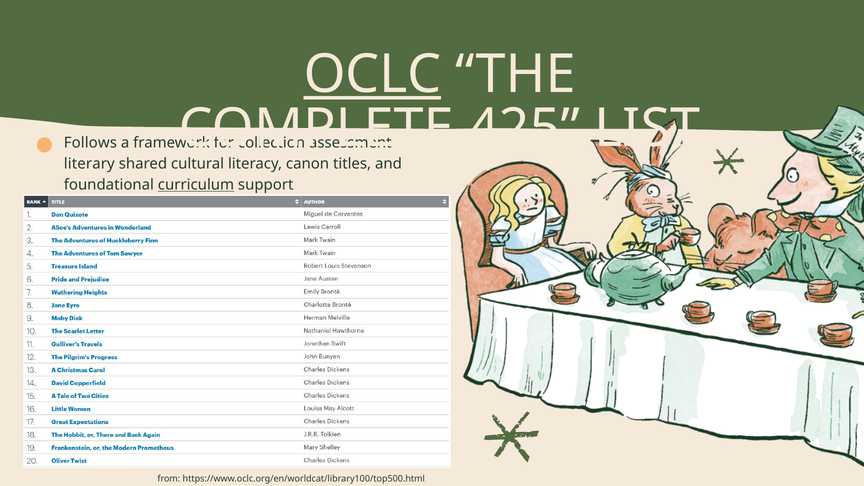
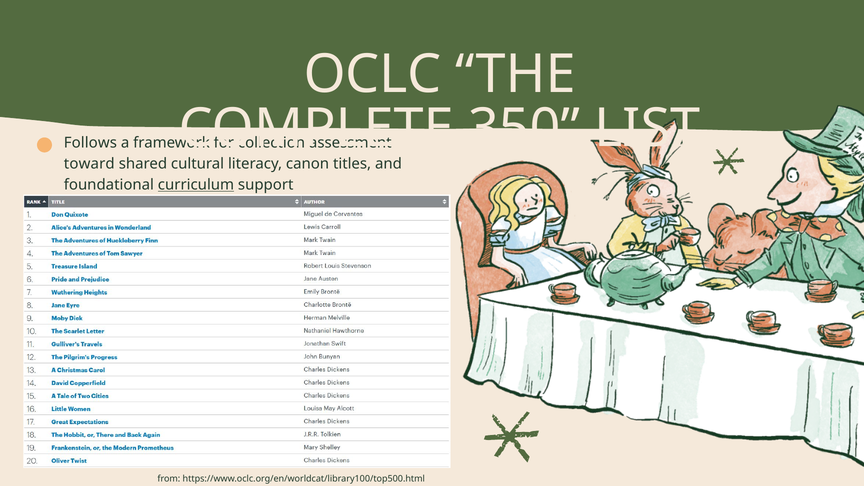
OCLC underline: present -> none (373, 74)
425: 425 -> 350 (524, 128)
literary: literary -> toward (89, 164)
